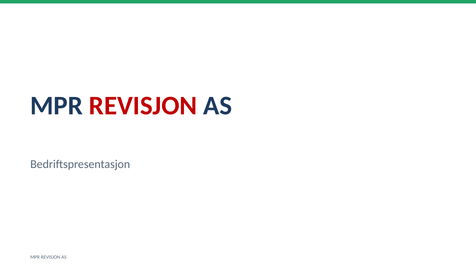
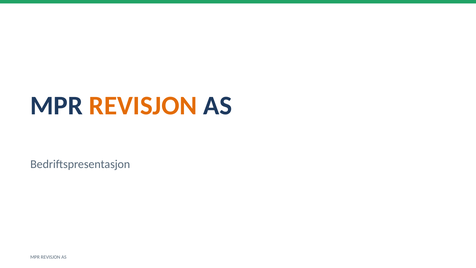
REVISJON colour: red -> orange (143, 106)
